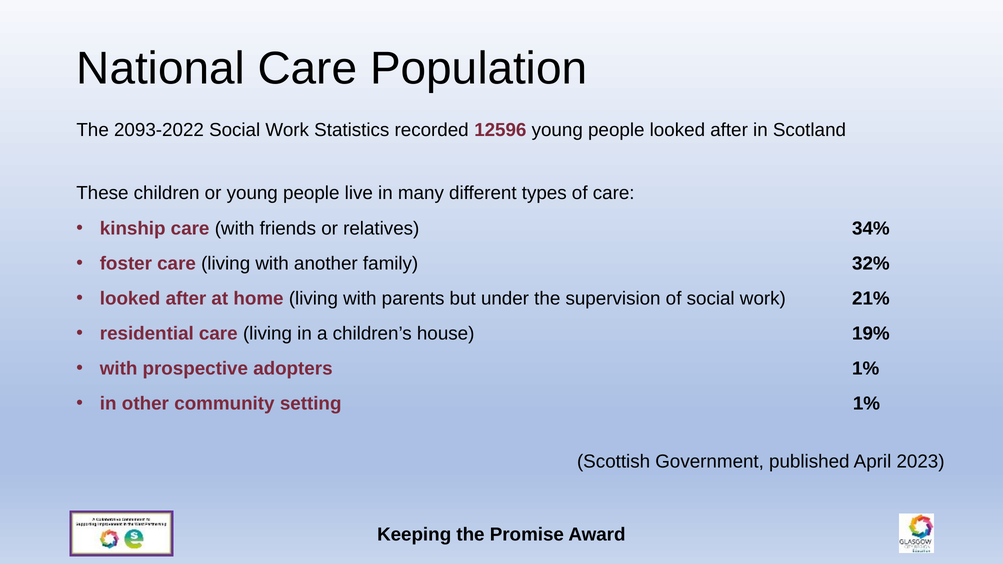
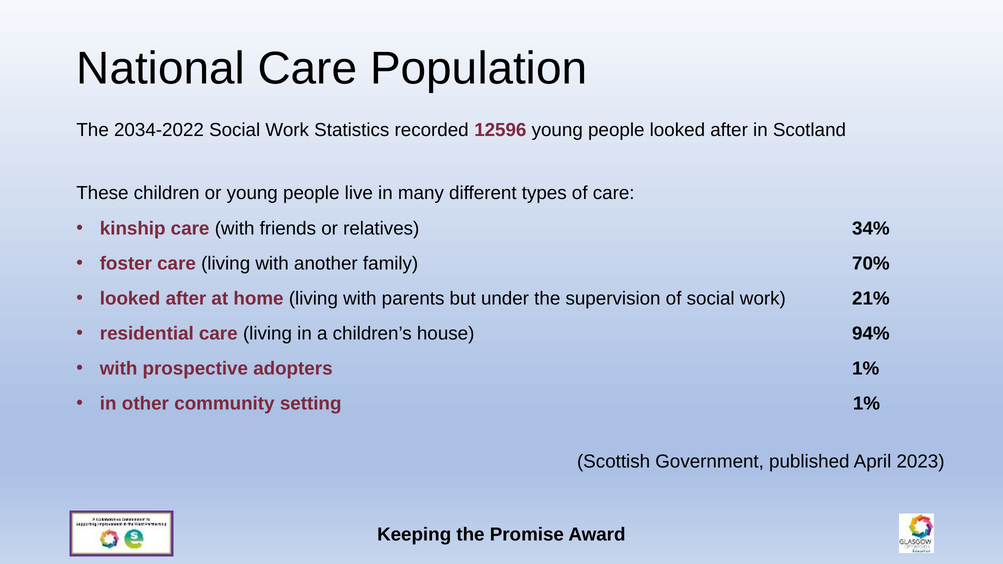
2093-2022: 2093-2022 -> 2034-2022 (159, 130)
32%: 32% -> 70% (871, 263)
19%: 19% -> 94% (871, 334)
